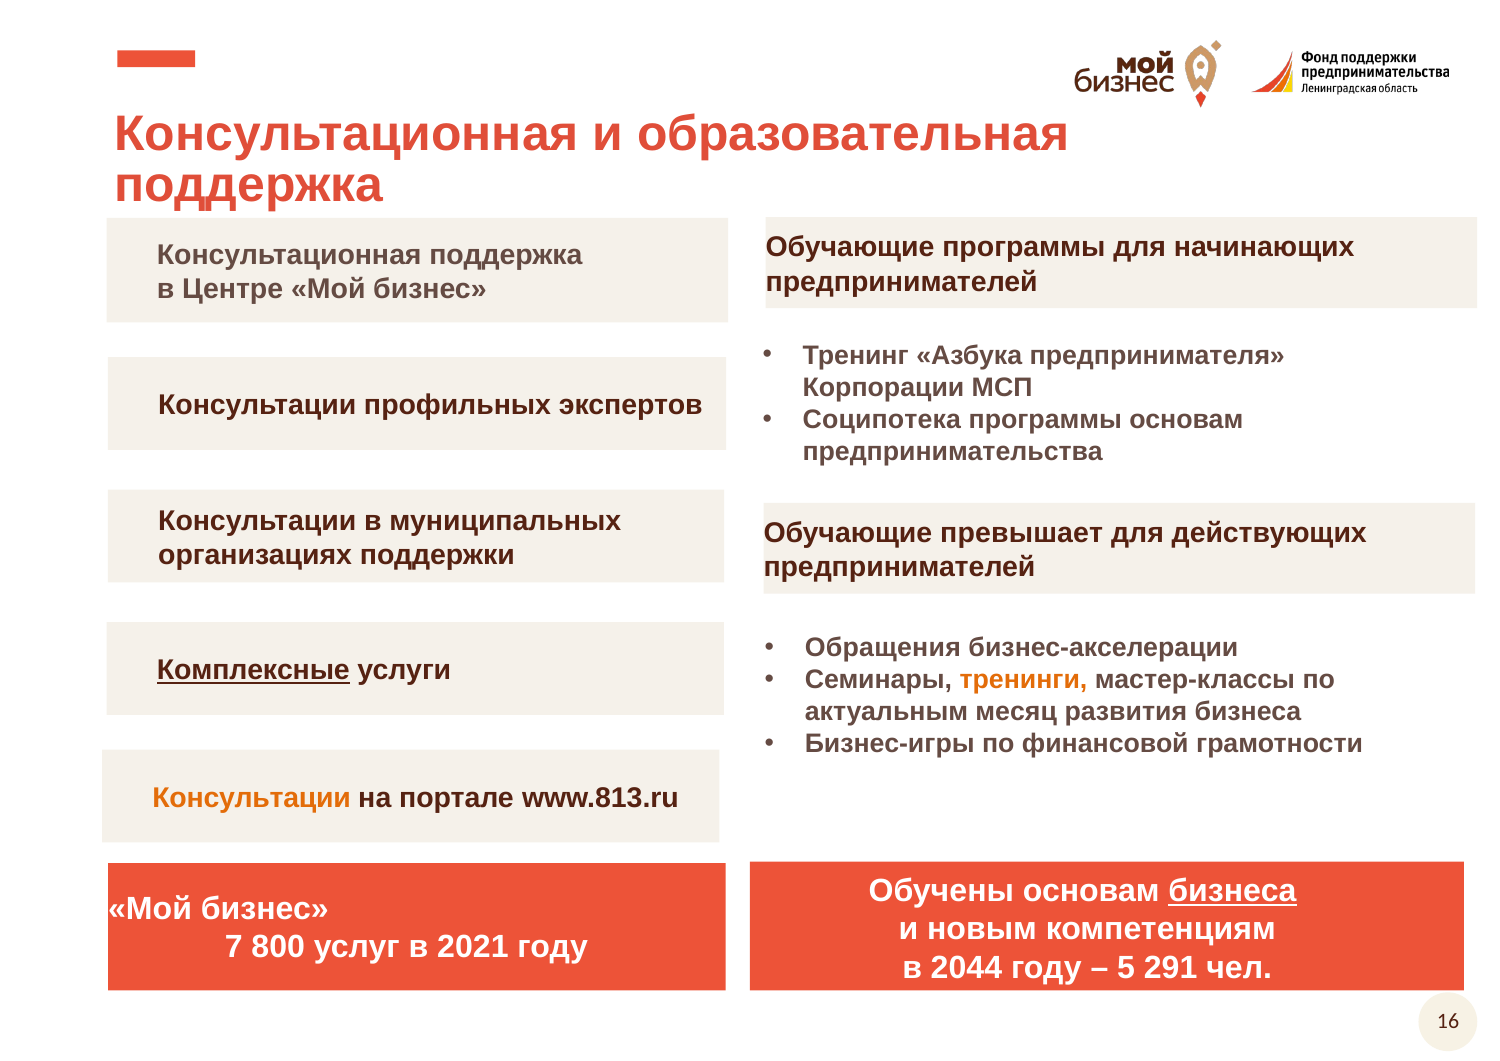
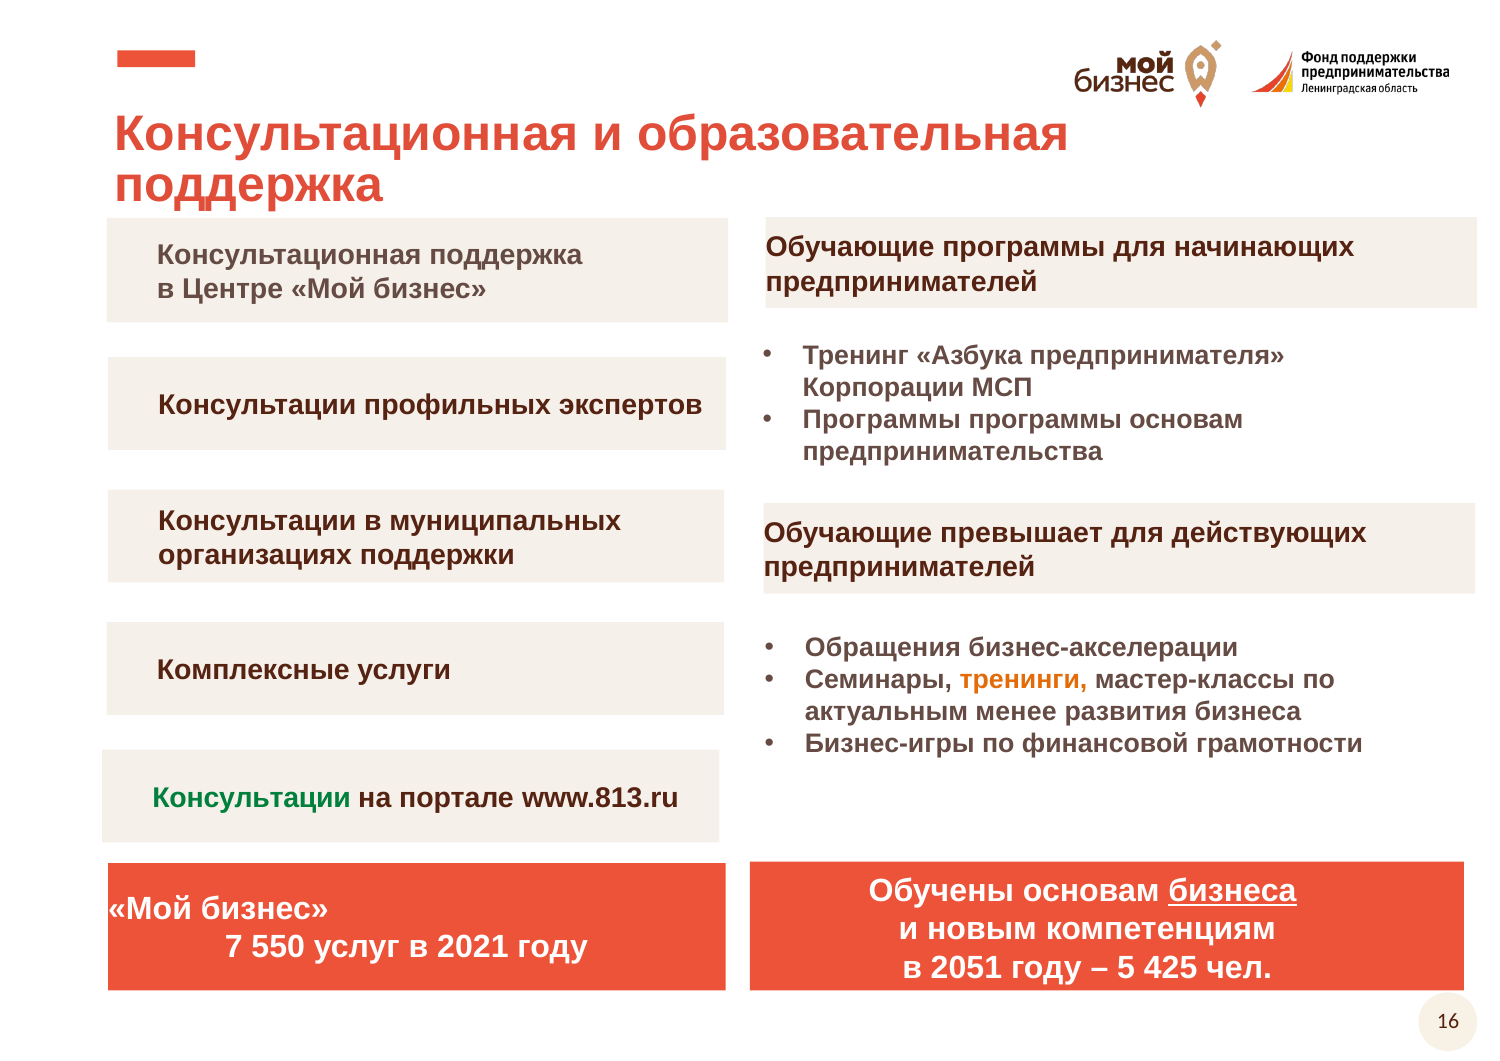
Соципотека: Соципотека -> Программы (882, 420)
Комплексные underline: present -> none (253, 670)
месяц: месяц -> менее (1016, 712)
Консультации colour: orange -> green (252, 798)
800: 800 -> 550 (278, 947)
2044: 2044 -> 2051 (966, 968)
291: 291 -> 425 (1171, 968)
